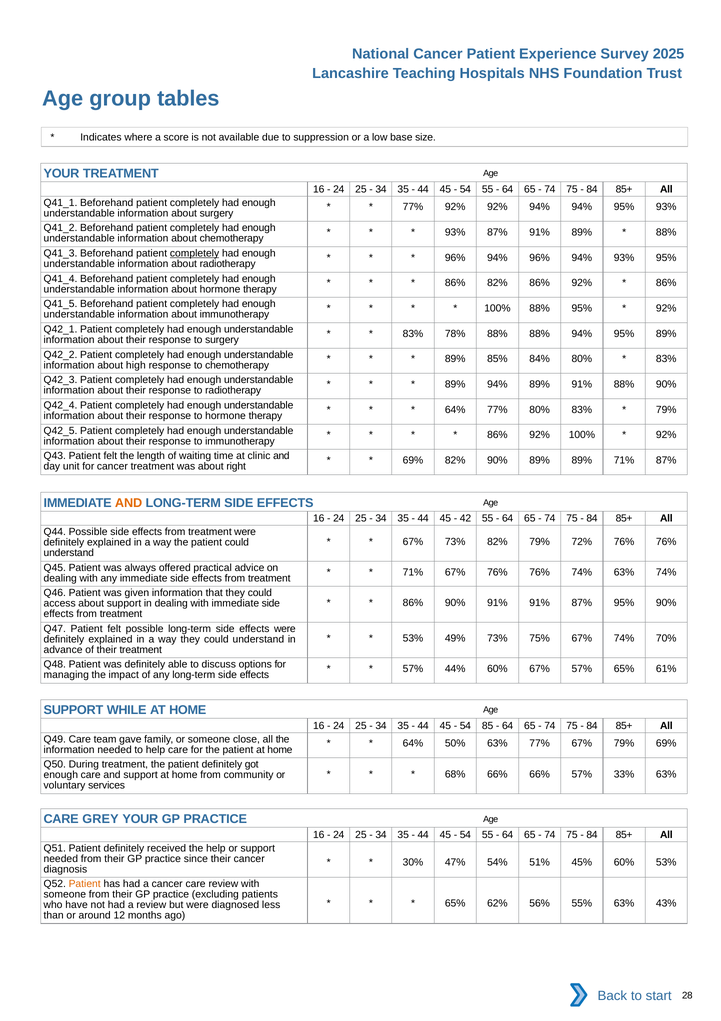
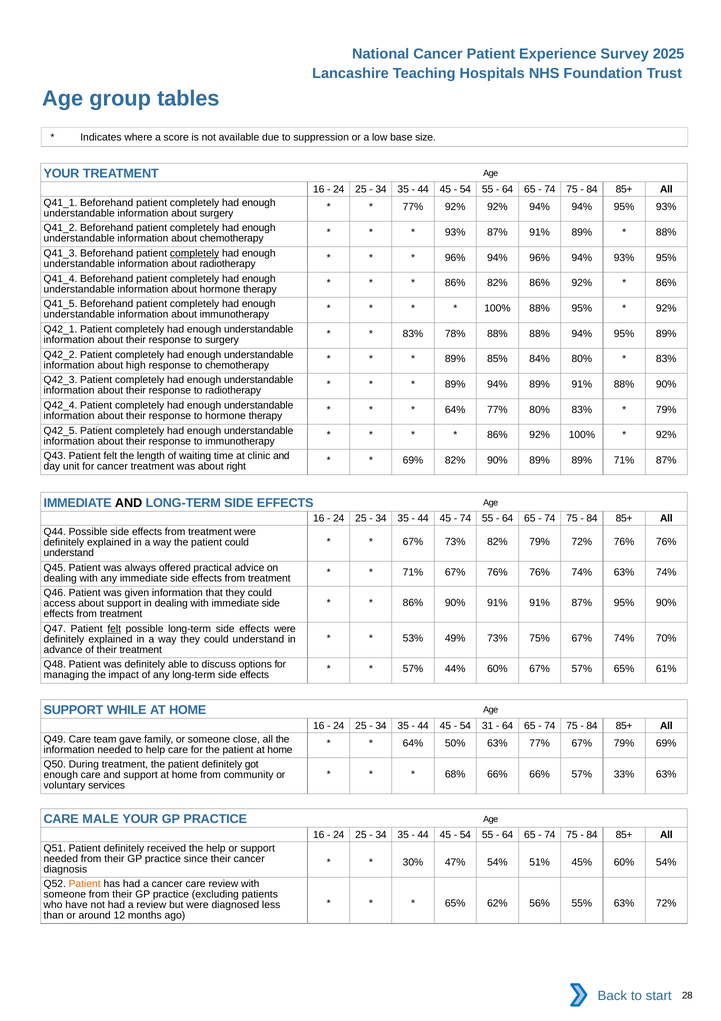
AND colour: orange -> black (129, 503)
42: 42 -> 74 (465, 518)
felt underline: none -> present (114, 628)
85: 85 -> 31 (488, 725)
GREY: GREY -> MALE (100, 819)
60% 53%: 53% -> 54% (666, 862)
63% 43%: 43% -> 72% (666, 903)
